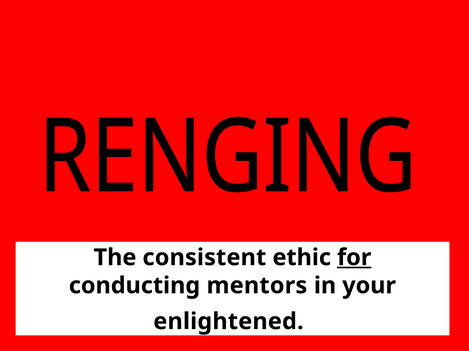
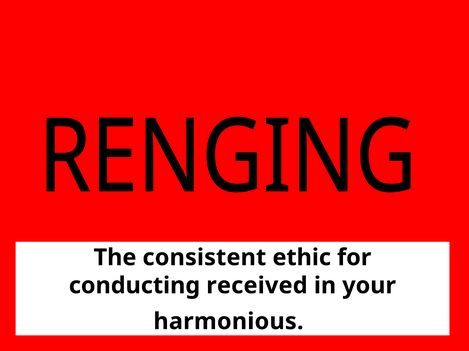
for underline: present -> none (354, 258)
mentors: mentors -> received (257, 286)
enlightened: enlightened -> harmonious (228, 322)
